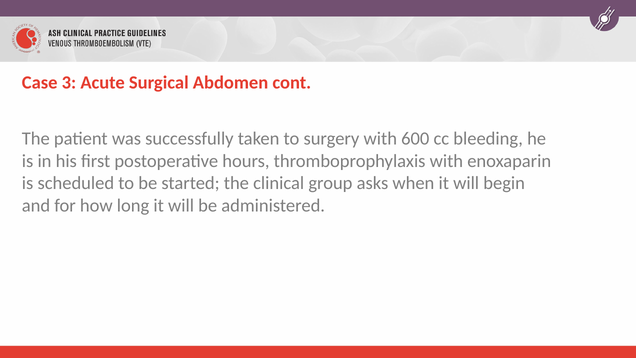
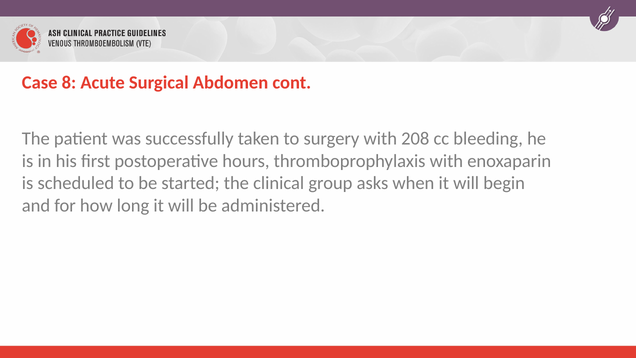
3: 3 -> 8 (69, 82)
600: 600 -> 208 (415, 139)
